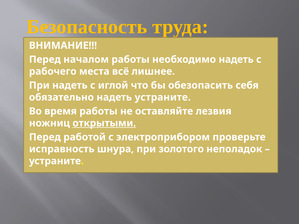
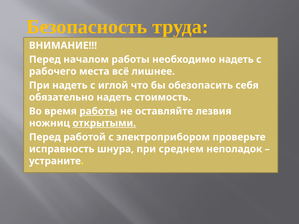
надеть устраните: устраните -> стоимость (163, 97)
работы underline: none -> present (98, 111)
золотого: золотого -> среднем (181, 149)
